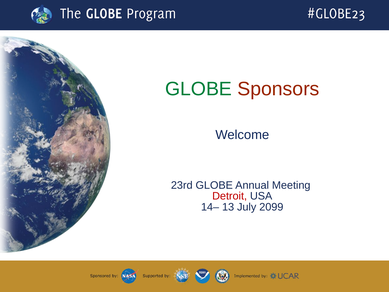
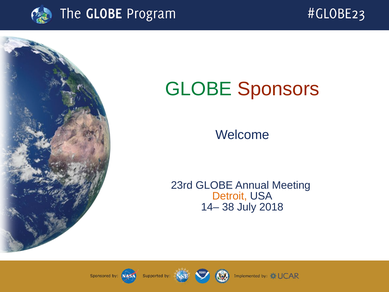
Detroit colour: red -> orange (230, 196)
13: 13 -> 38 (228, 207)
2099: 2099 -> 2018 (271, 207)
